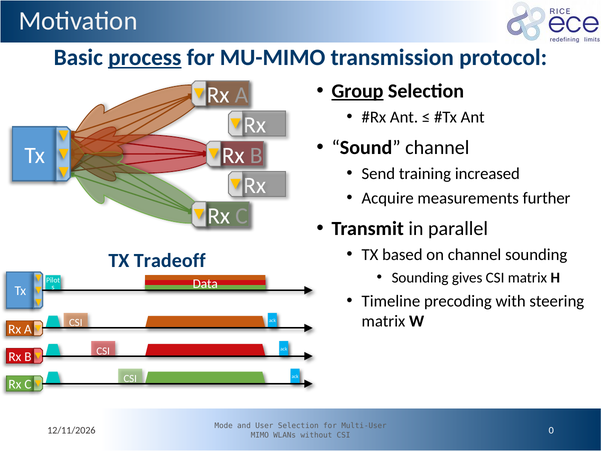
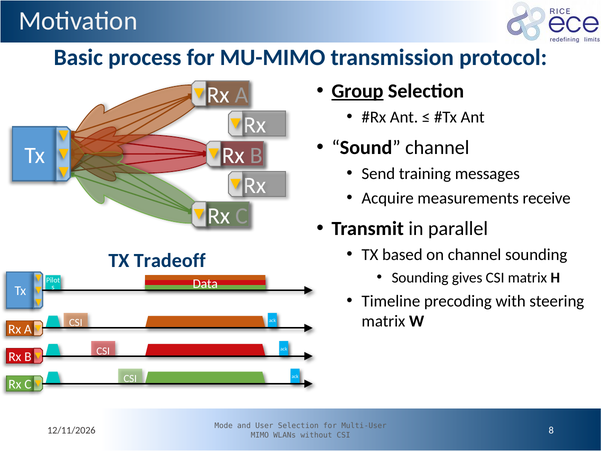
process underline: present -> none (145, 58)
increased: increased -> messages (487, 174)
further: further -> receive (547, 198)
0: 0 -> 8 (551, 430)
